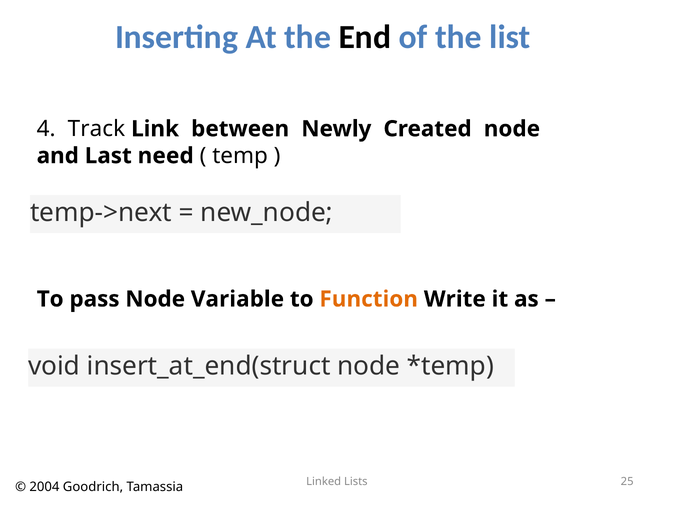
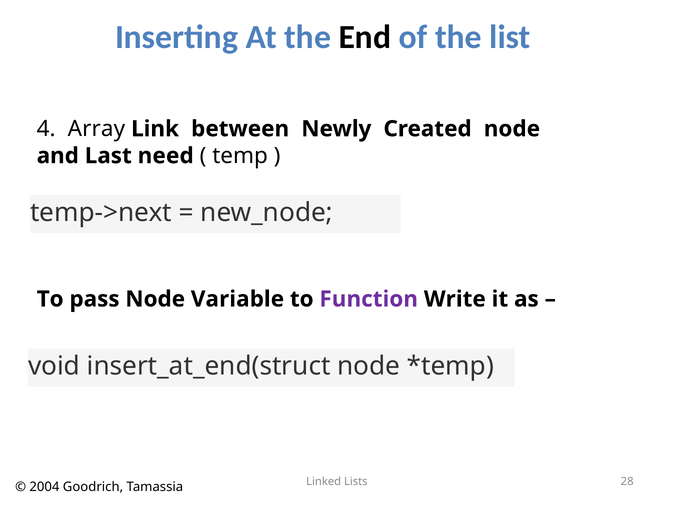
Track: Track -> Array (96, 129)
Function colour: orange -> purple (369, 299)
25: 25 -> 28 (627, 482)
